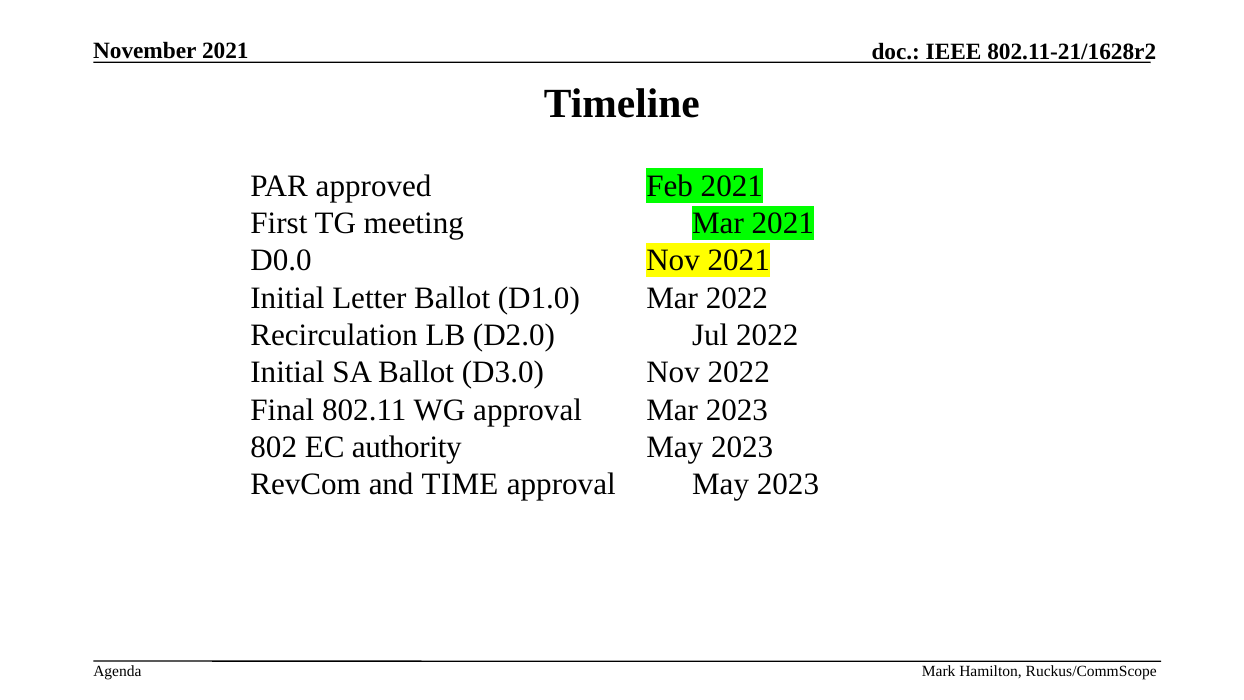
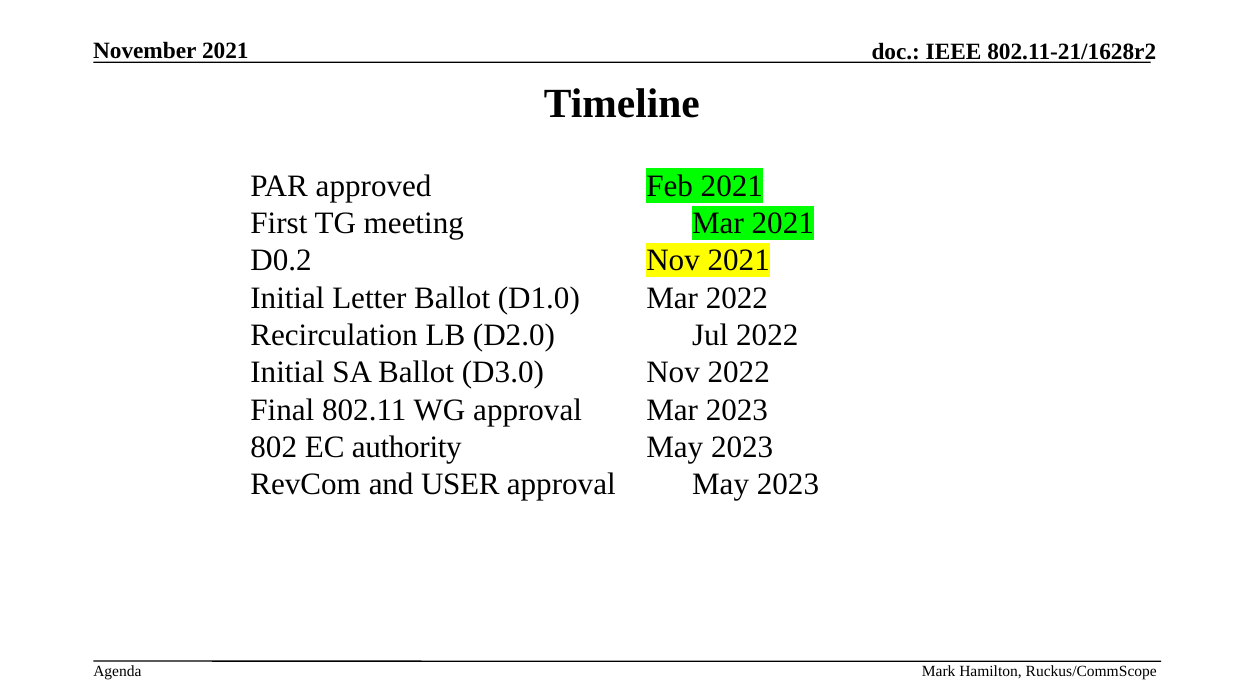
D0.0: D0.0 -> D0.2 (281, 260)
TIME: TIME -> USER (460, 484)
